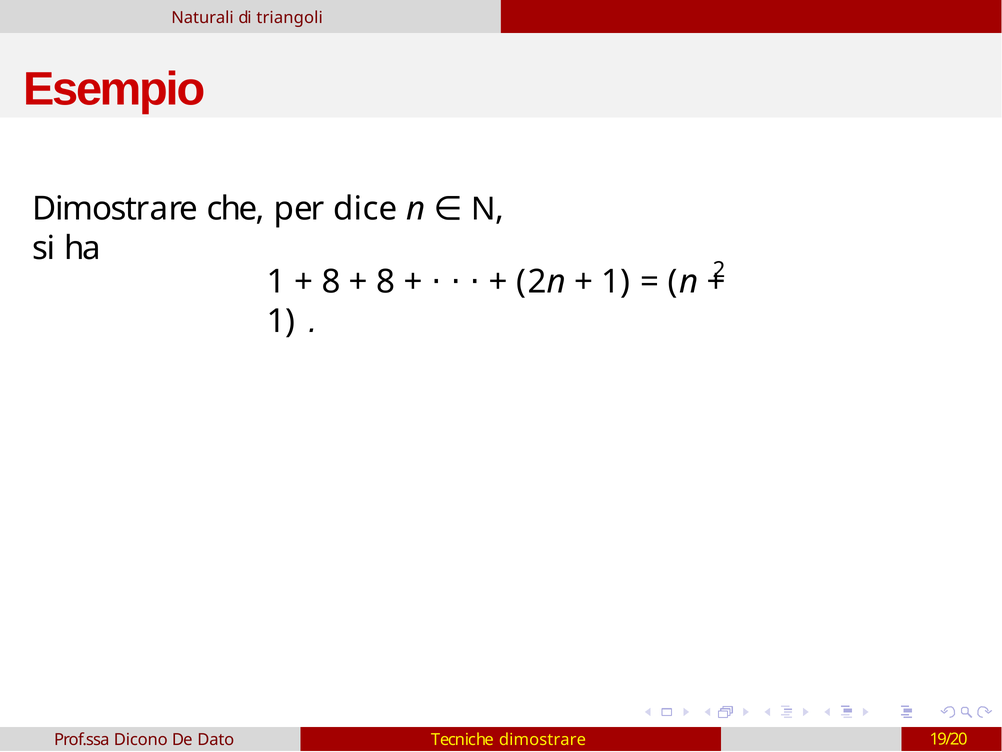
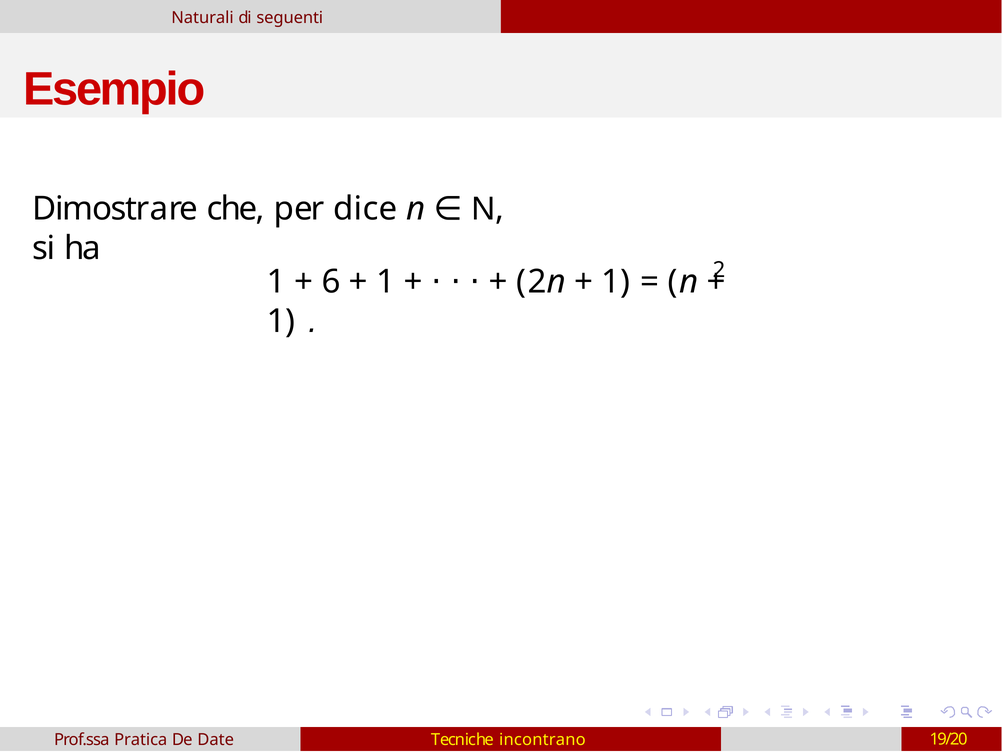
triangoli: triangoli -> seguenti (290, 18)
8: 8 -> 6 (331, 282)
8: 8 -> 1 (386, 282)
Dicono: Dicono -> Pratica (141, 740)
Dato: Dato -> Date (216, 740)
Tecniche dimostrare: dimostrare -> incontrano (542, 740)
